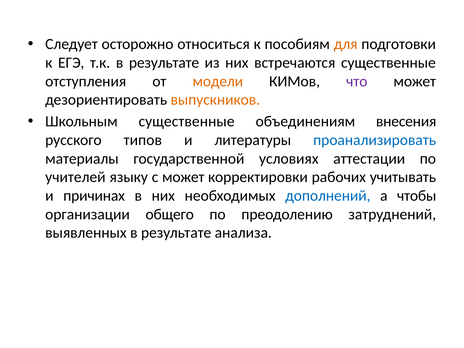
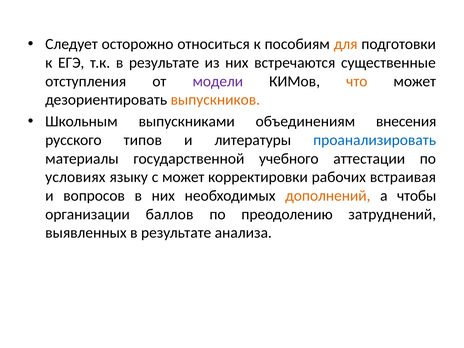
модели colour: orange -> purple (218, 81)
что colour: purple -> orange (357, 81)
Школьным существенные: существенные -> выпускниками (187, 122)
условиях: условиях -> учебного (289, 159)
учителей: учителей -> условиях (75, 177)
учитывать: учитывать -> встраивая (403, 177)
причинах: причинах -> вопросов (94, 196)
дополнений colour: blue -> orange (328, 196)
общего: общего -> баллов (170, 214)
